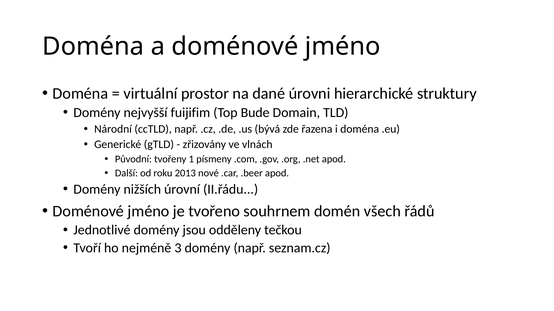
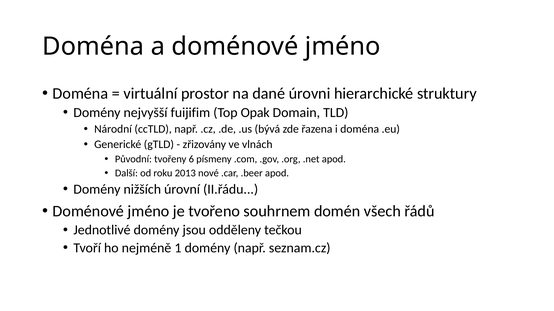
Bude: Bude -> Opak (255, 113)
1: 1 -> 6 (191, 159)
3: 3 -> 1 (178, 248)
